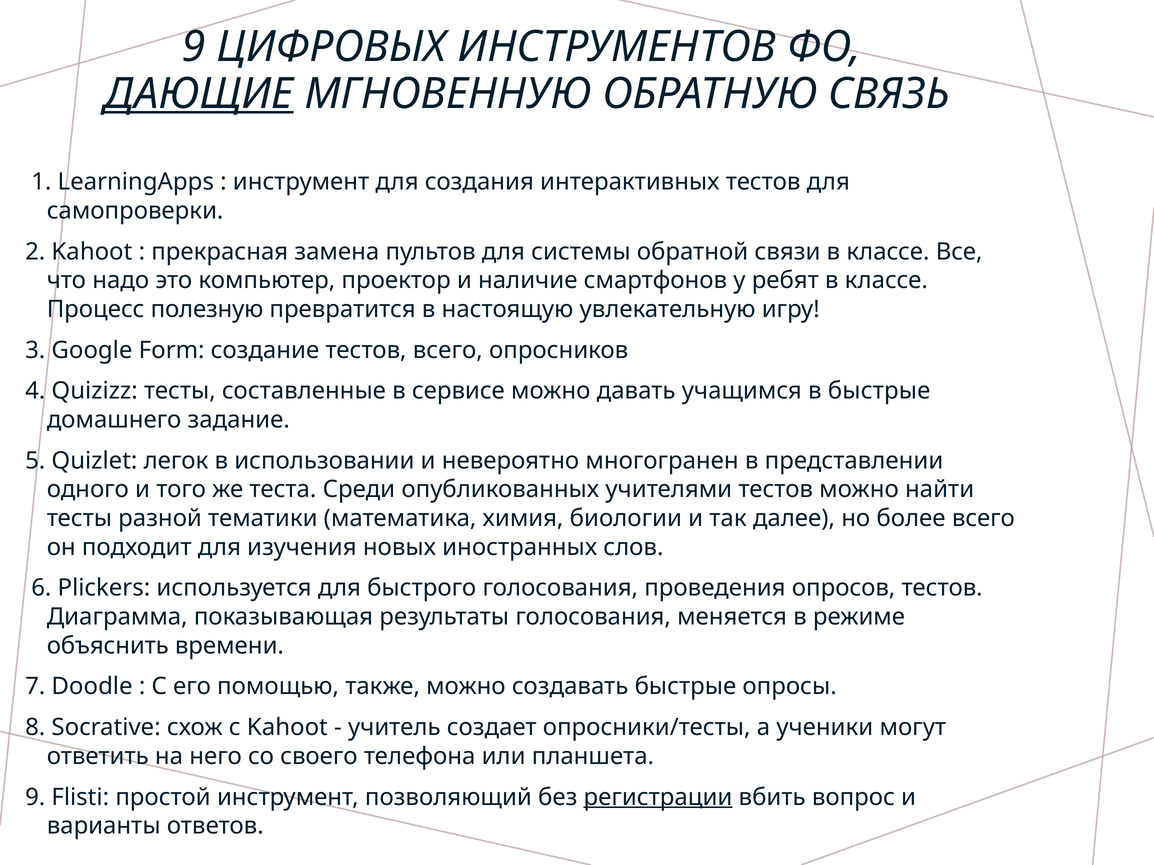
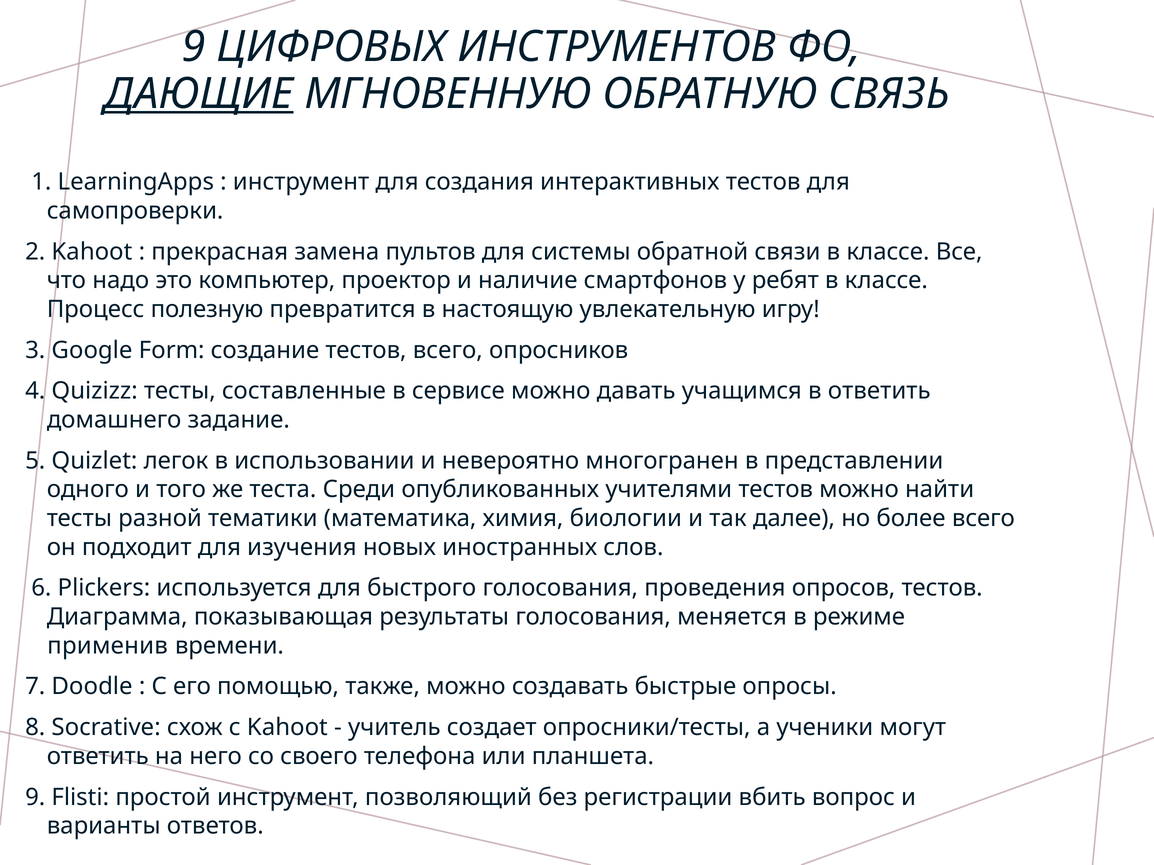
в быстрые: быстрые -> ответить (879, 391)
объяснить: объяснить -> применив (108, 646)
регистрации underline: present -> none (658, 798)
